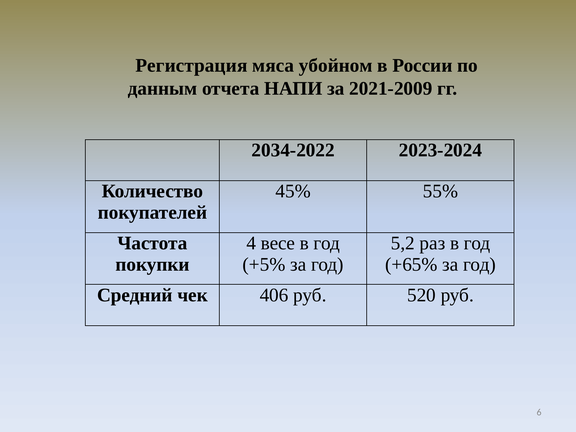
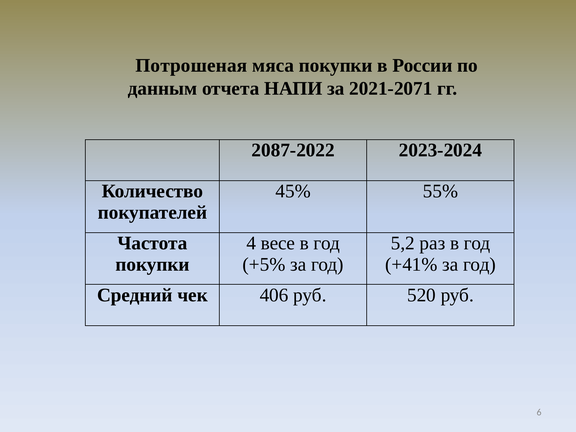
Регистрация: Регистрация -> Потрошеная (191, 66)
мяса убойном: убойном -> покупки (336, 66)
2021-2009: 2021-2009 -> 2021-2071 (391, 89)
2034-2022: 2034-2022 -> 2087-2022 (293, 150)
+65%: +65% -> +41% (411, 264)
